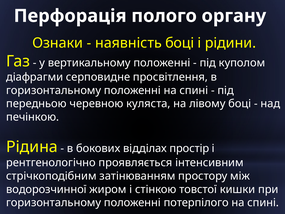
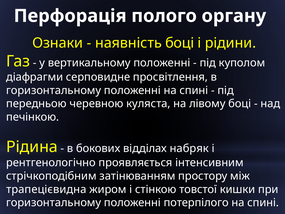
простір: простір -> набряк (189, 148)
водорозчинної: водорозчинної -> трапецієвидна (46, 189)
